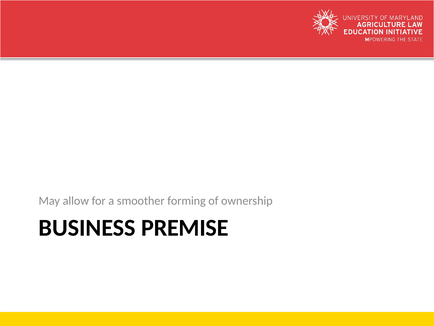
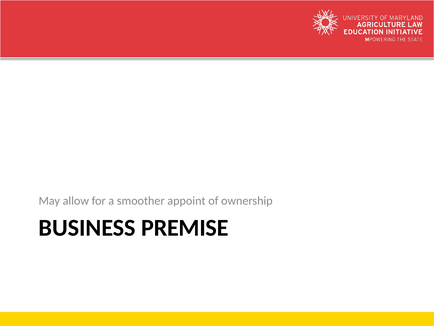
forming: forming -> appoint (186, 201)
